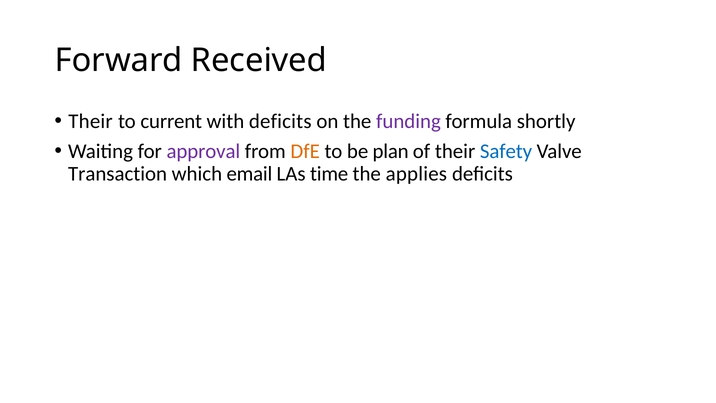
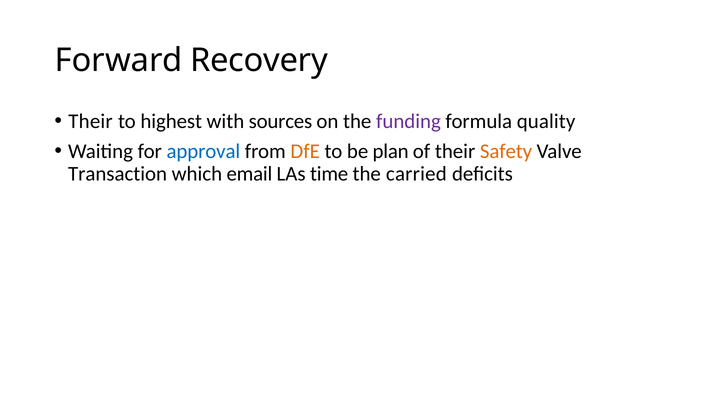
Received: Received -> Recovery (259, 60)
current: current -> highest (171, 121)
with deficits: deficits -> sources (280, 121)
shortly: shortly -> quality (546, 121)
approval colour: purple -> blue (203, 151)
Safety colour: blue -> orange (506, 151)
applies: applies -> carried (416, 174)
